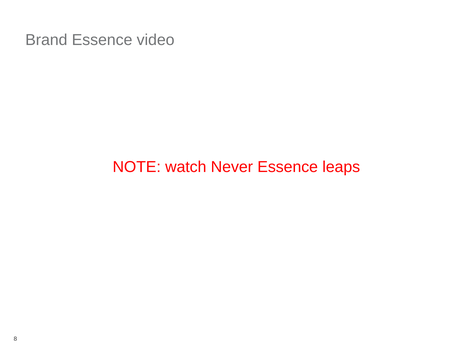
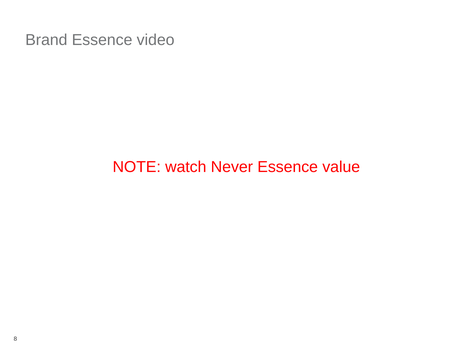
leaps: leaps -> value (341, 167)
